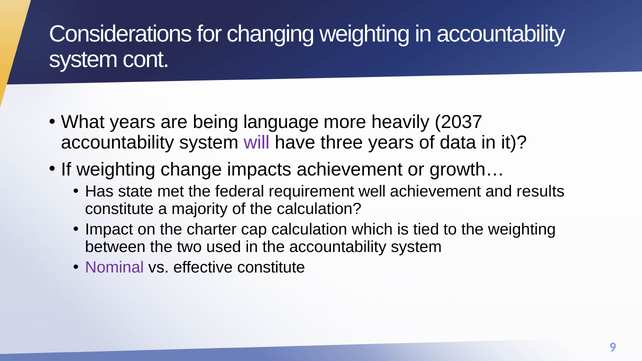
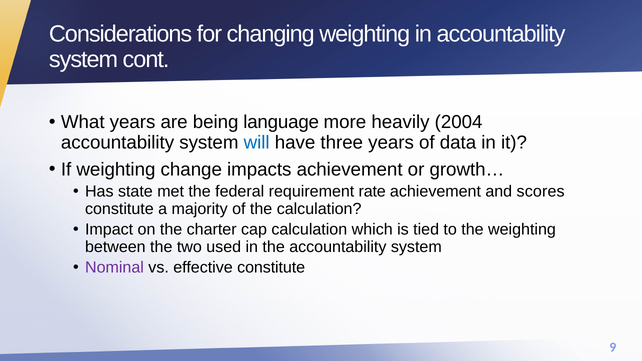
2037: 2037 -> 2004 (459, 122)
will colour: purple -> blue (257, 143)
well: well -> rate (372, 192)
results: results -> scores (541, 192)
